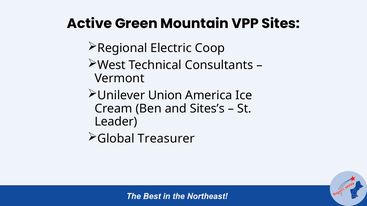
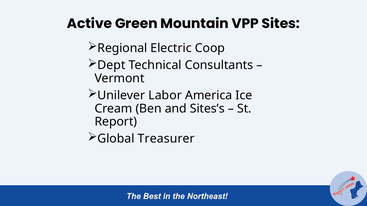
West: West -> Dept (111, 65)
Union: Union -> Labor (165, 96)
Leader: Leader -> Report (116, 122)
